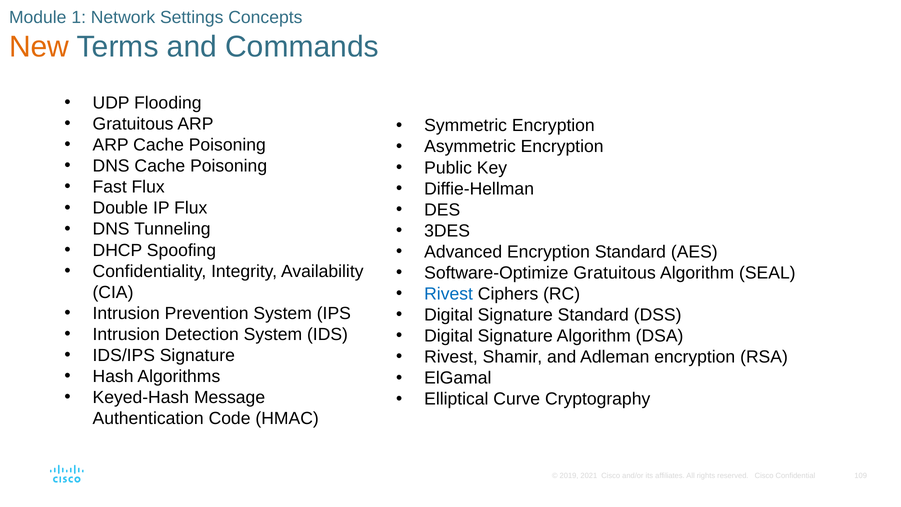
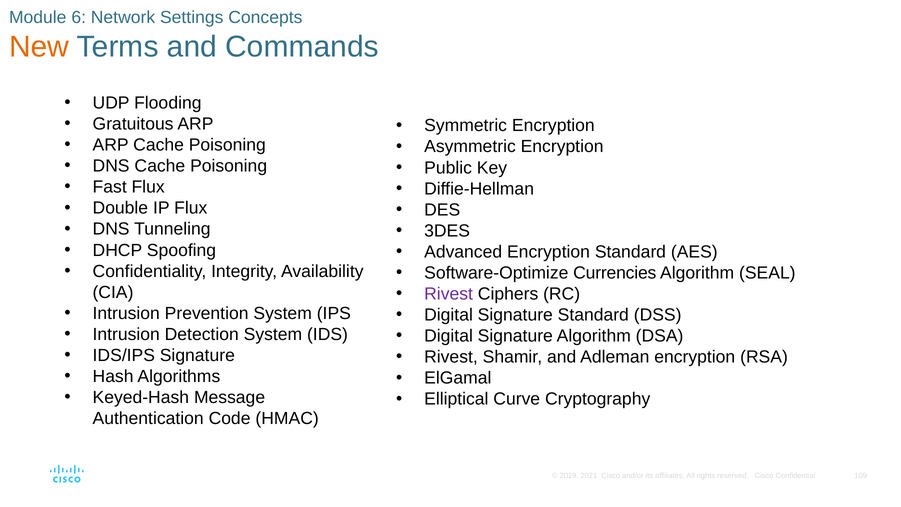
1: 1 -> 6 (79, 17)
Software-Optimize Gratuitous: Gratuitous -> Currencies (615, 273)
Rivest colour: blue -> purple (449, 294)
